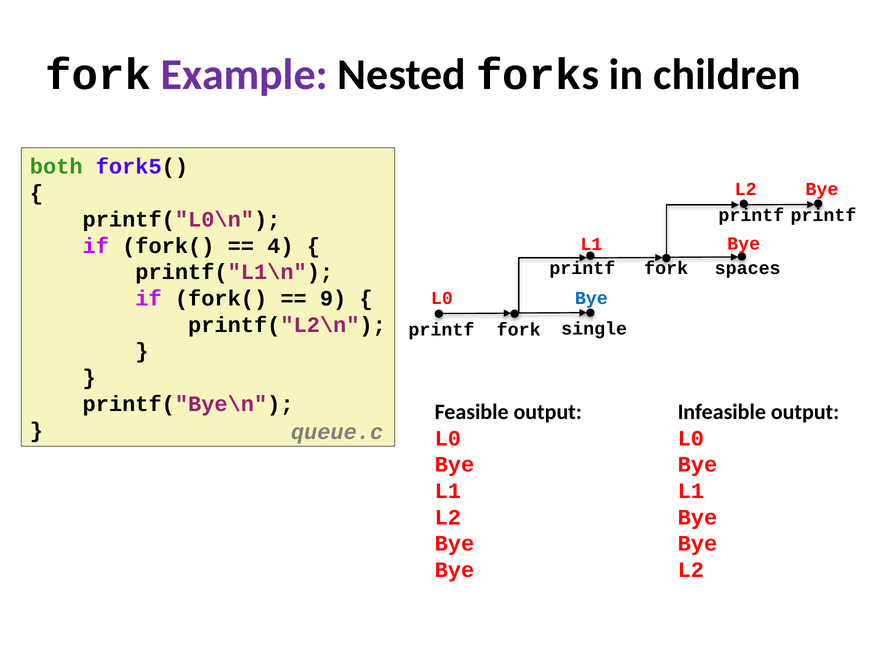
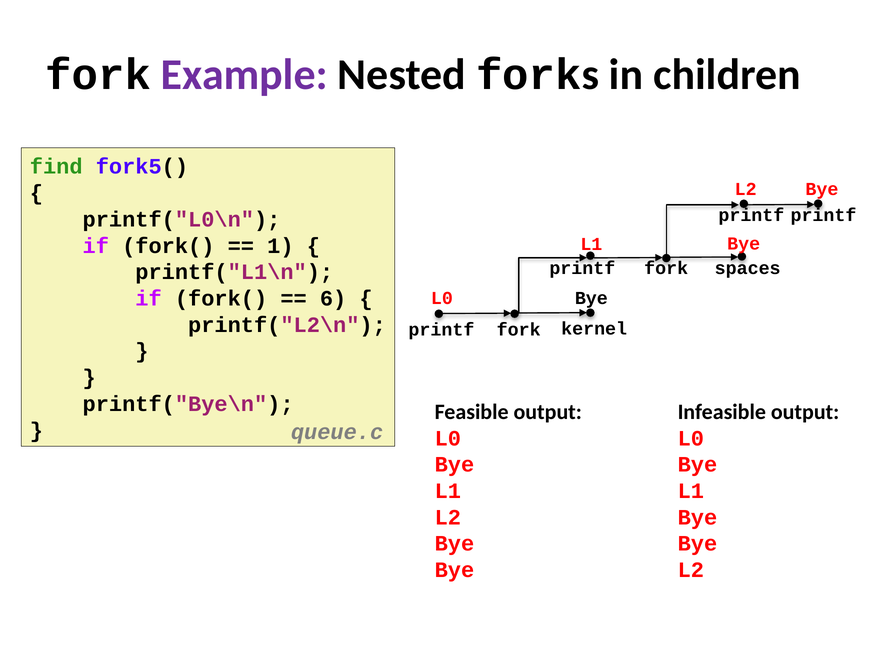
both: both -> find (56, 167)
4: 4 -> 1 (280, 246)
9: 9 -> 6 (333, 299)
Bye colour: blue -> black (591, 299)
single: single -> kernel (594, 329)
